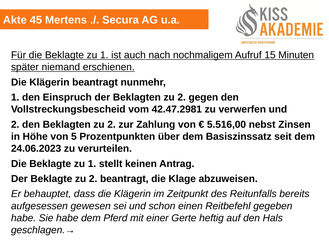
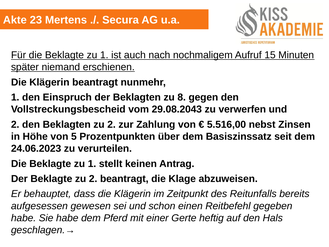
45: 45 -> 23 (36, 20)
der Beklagten zu 2: 2 -> 8 (182, 97)
42.47.2981: 42.47.2981 -> 29.08.2043 (177, 109)
